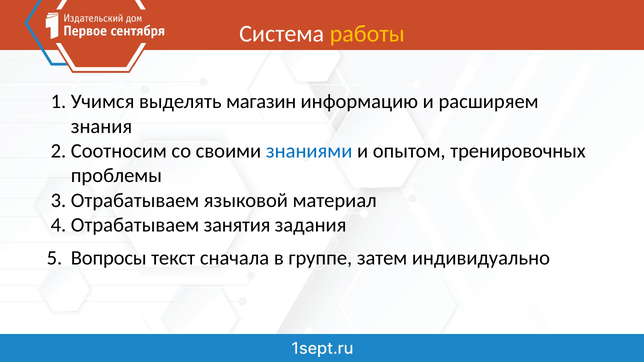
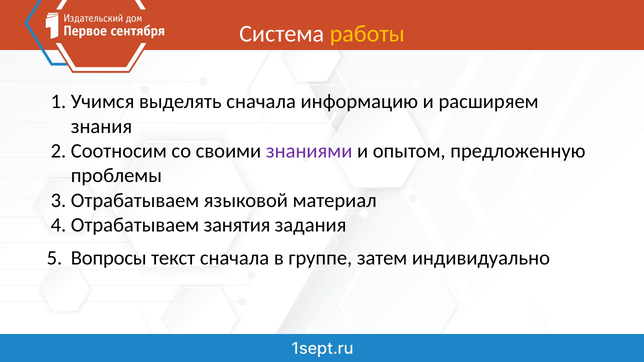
выделять магазин: магазин -> сначала (261, 102)
знаниями colour: blue -> purple (309, 151)
тренировочных: тренировочных -> предложенную (518, 151)
